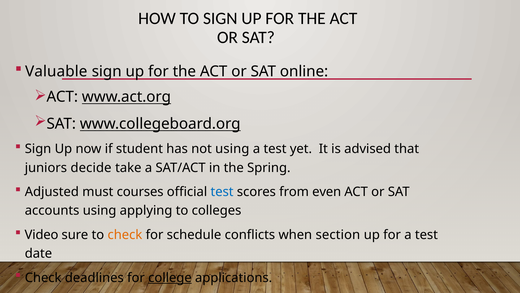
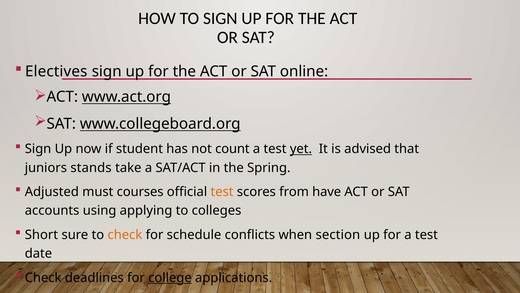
Valuable: Valuable -> Electives (56, 71)
not using: using -> count (232, 149)
yet underline: none -> present (301, 149)
decide: decide -> stands (91, 167)
test colour: blue -> orange (222, 192)
even: even -> have (327, 192)
Video: Video -> Short (41, 234)
